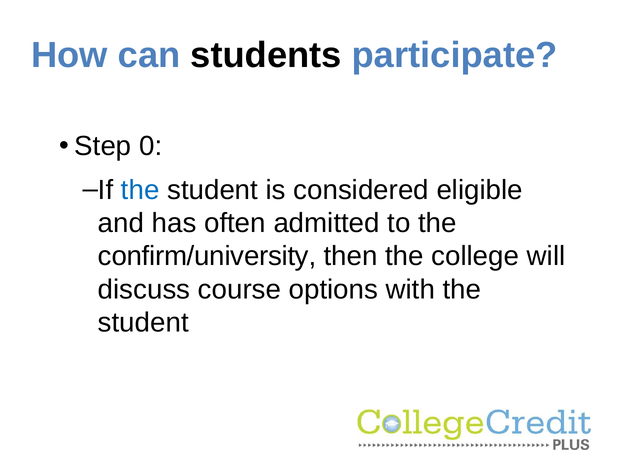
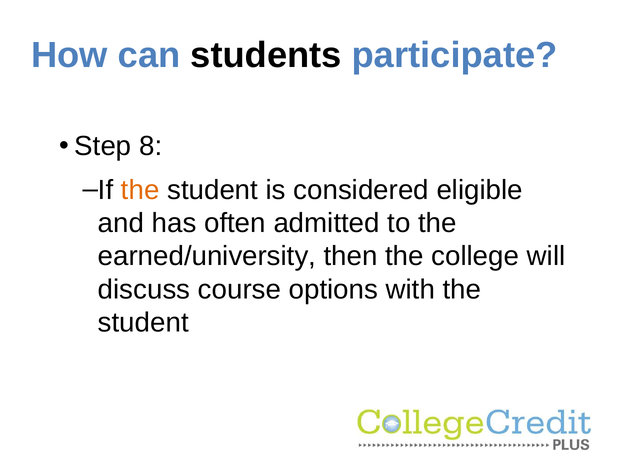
0: 0 -> 8 (151, 146)
the colour: blue -> orange (140, 190)
confirm/university: confirm/university -> earned/university (207, 256)
